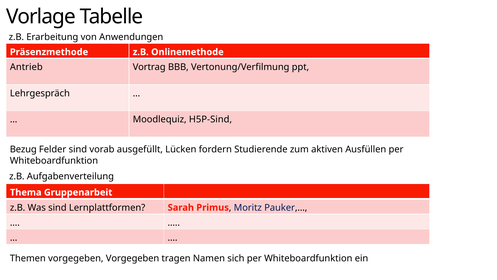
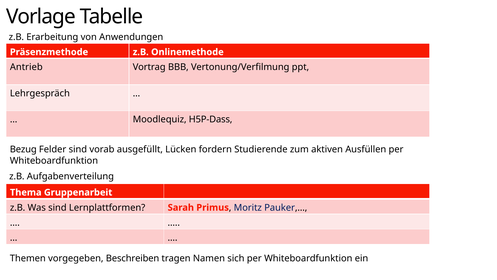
H5P-Sind: H5P-Sind -> H5P-Dass (211, 119)
vorgegeben Vorgegeben: Vorgegeben -> Beschreiben (133, 258)
